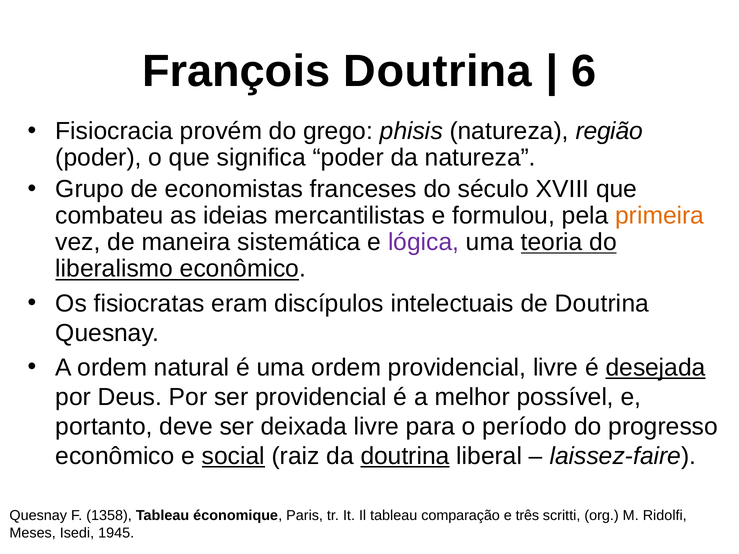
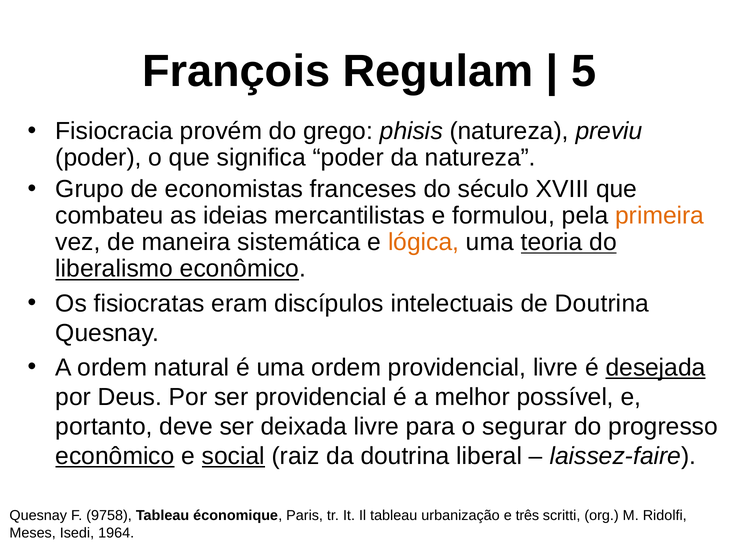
François Doutrina: Doutrina -> Regulam (438, 72)
6: 6 -> 5 (584, 72)
região: região -> previu (609, 131)
lógica colour: purple -> orange (424, 242)
período: período -> segurar (525, 427)
econômico underline: none -> present (115, 456)
doutrina underline: present -> none (405, 456)
1358: 1358 -> 9758 (109, 516)
comparação: comparação -> urbanização (461, 516)
1945: 1945 -> 1964 (116, 533)
